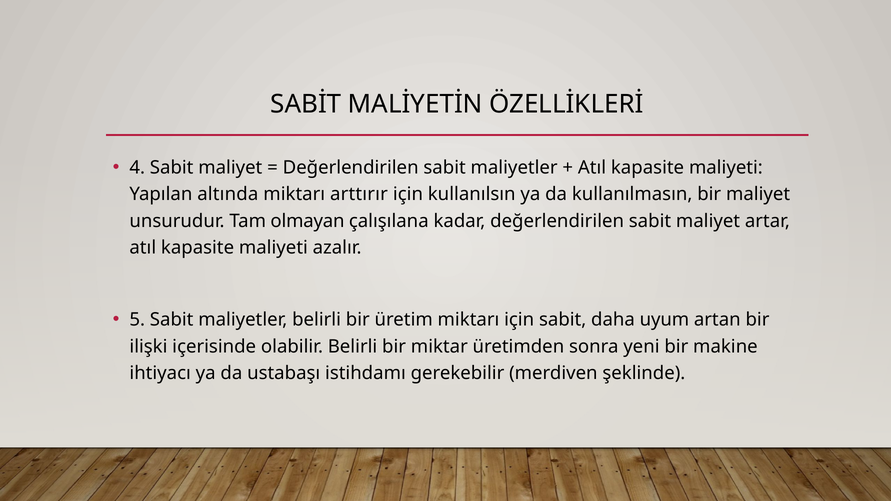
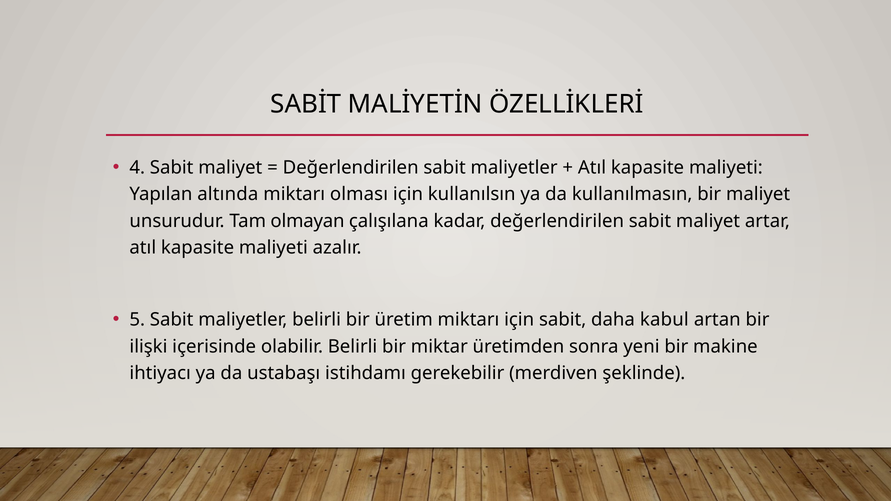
arttırır: arttırır -> olması (359, 194)
uyum: uyum -> kabul (664, 320)
